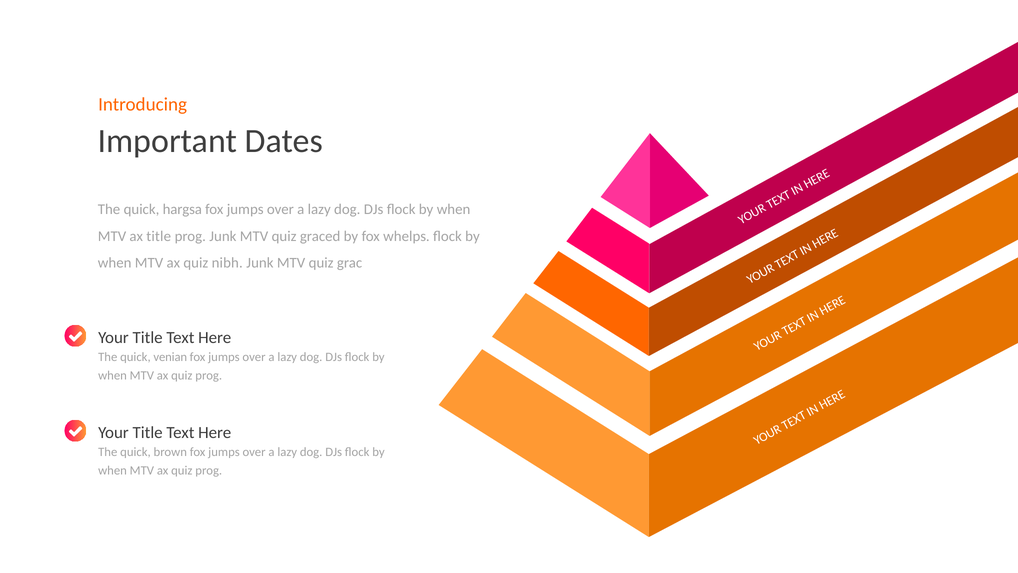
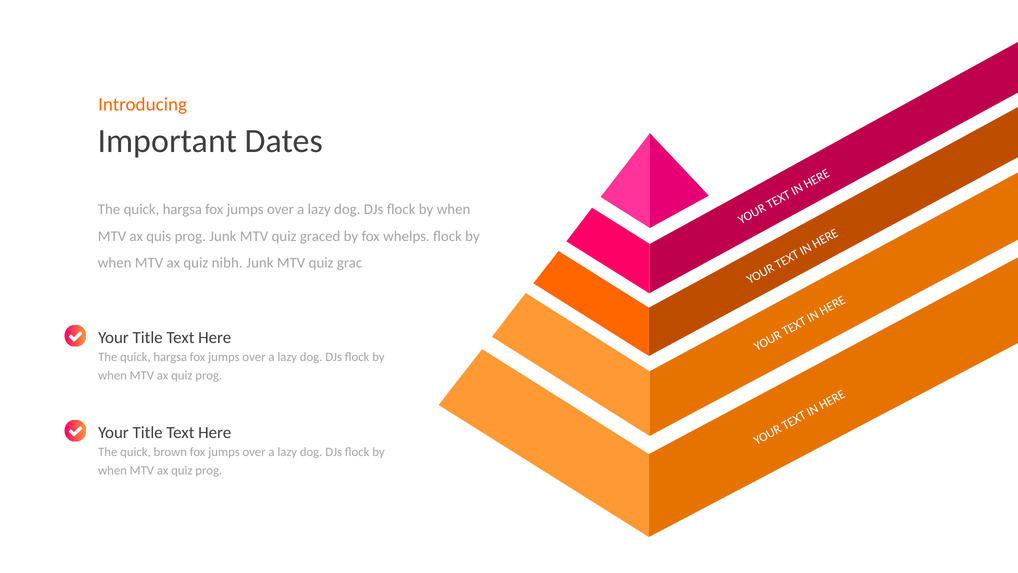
ax title: title -> quis (159, 236)
venian: venian -> hargsa (170, 357)
